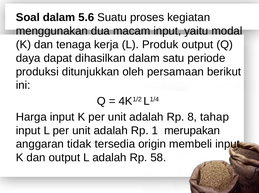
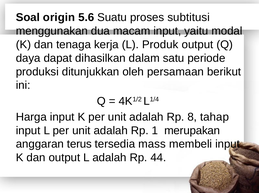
Soal dalam: dalam -> origin (59, 17)
kegiatan: kegiatan -> subtitusi (189, 17)
tidak: tidak -> terus (79, 145)
origin: origin -> mass (152, 145)
58: 58 -> 44 (158, 158)
